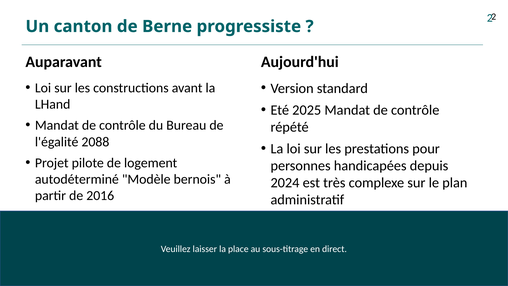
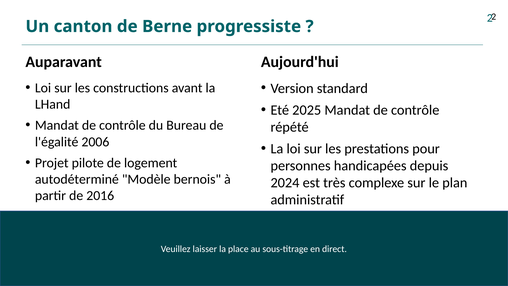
2088: 2088 -> 2006 (95, 142)
